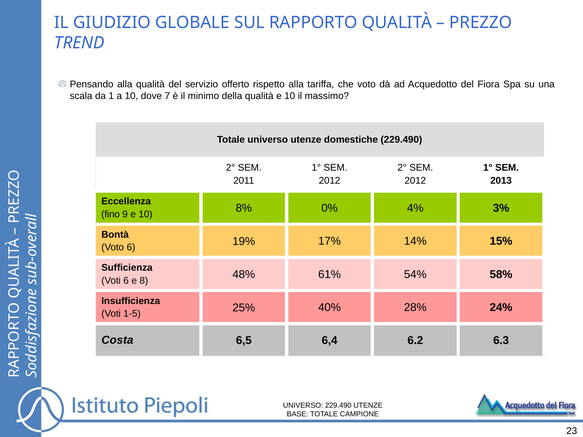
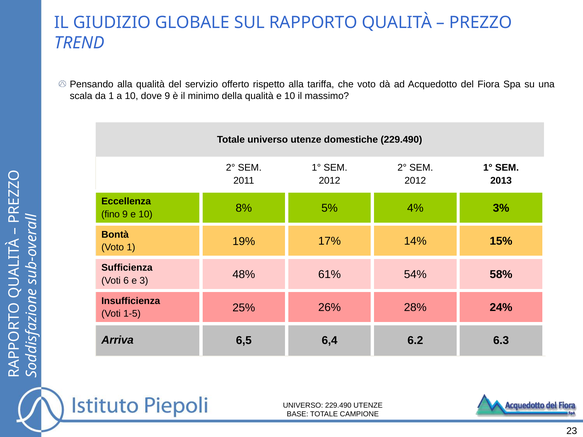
dove 7: 7 -> 9 (167, 96)
0%: 0% -> 5% (330, 208)
Voto 6: 6 -> 1 (131, 247)
8: 8 -> 3 (144, 281)
40%: 40% -> 26% (330, 308)
Costa: Costa -> Arriva (118, 340)
